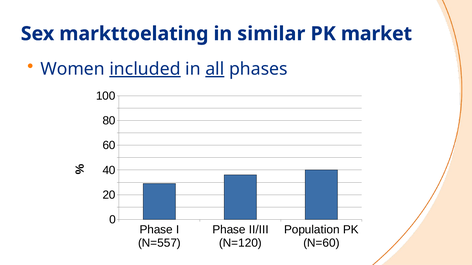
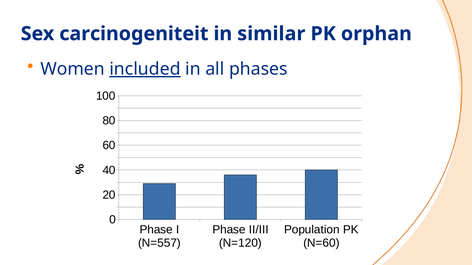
markttoelating: markttoelating -> carcinogeniteit (134, 34)
market: market -> orphan (376, 34)
all underline: present -> none (215, 69)
